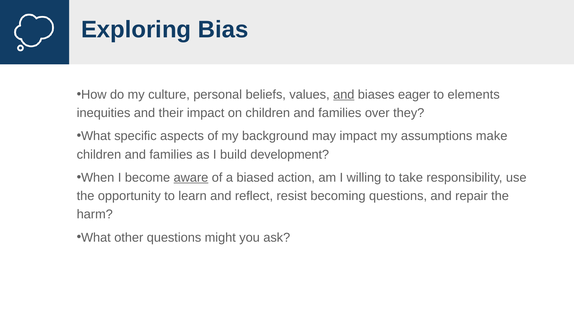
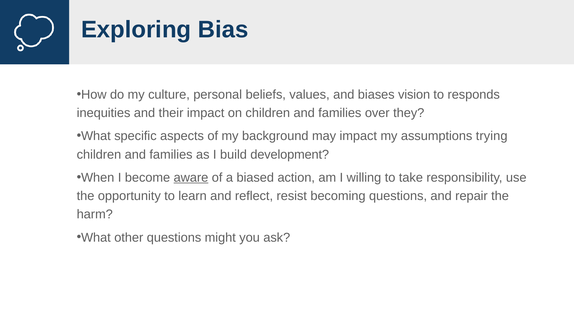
and underline: present -> none (344, 95)
eager: eager -> vision (414, 95)
elements: elements -> responds (474, 95)
make: make -> trying (492, 136)
